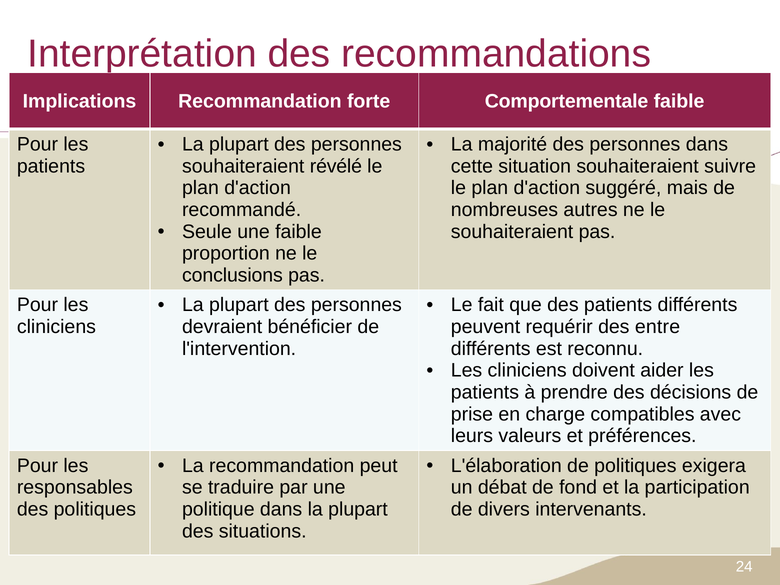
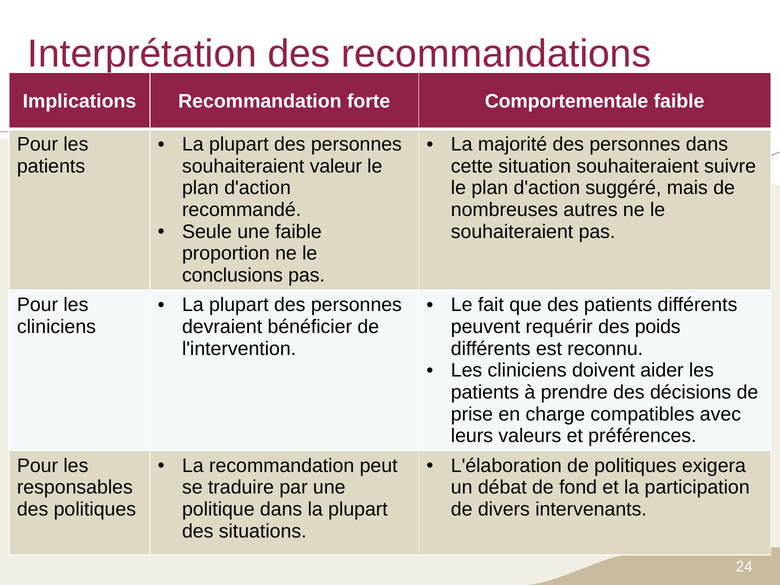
révélé: révélé -> valeur (336, 166)
entre: entre -> poids (658, 327)
